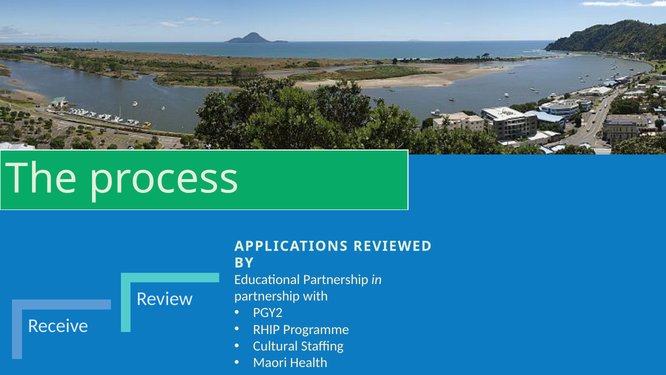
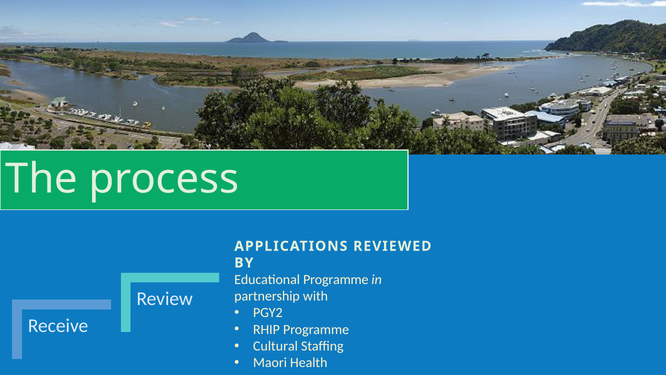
Partnership: Partnership -> Programme (336, 279)
